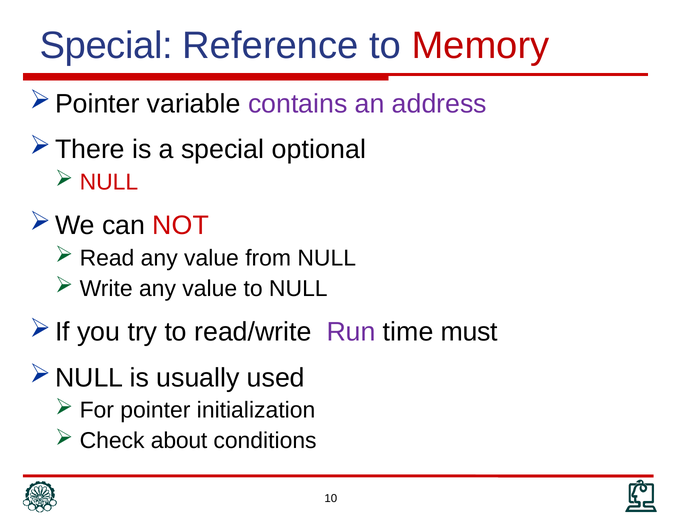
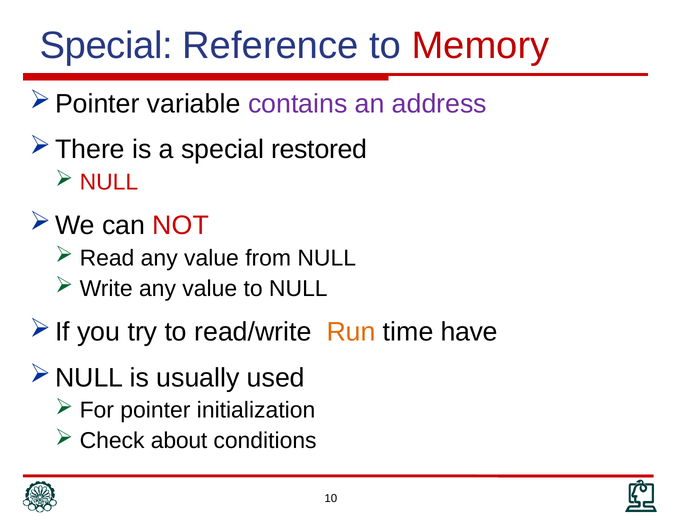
optional: optional -> restored (319, 149)
Run colour: purple -> orange (351, 332)
must: must -> have (469, 332)
